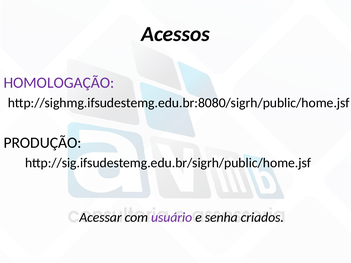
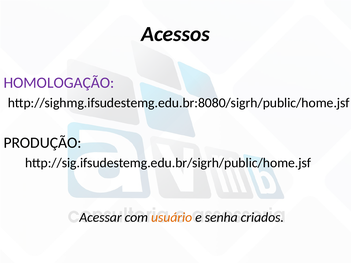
usuário colour: purple -> orange (172, 217)
